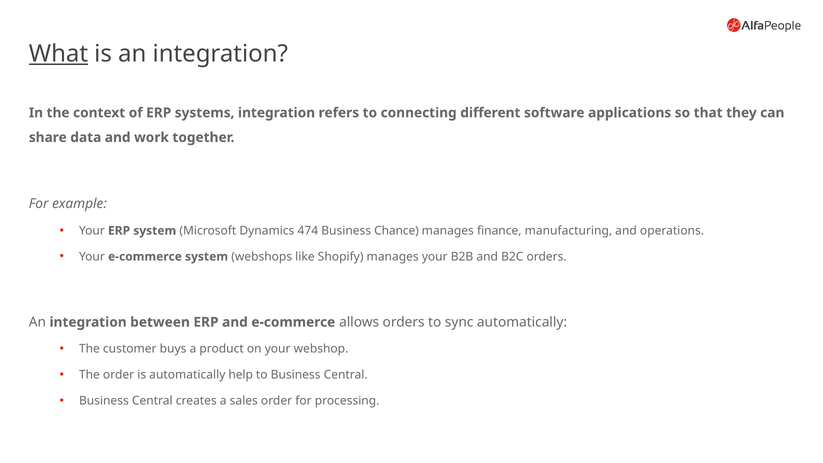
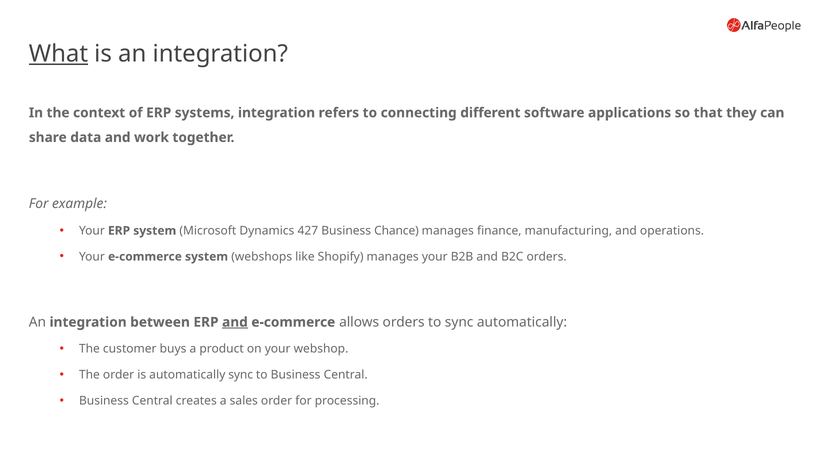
474: 474 -> 427 (308, 231)
and underline: none -> present (235, 322)
automatically help: help -> sync (241, 375)
